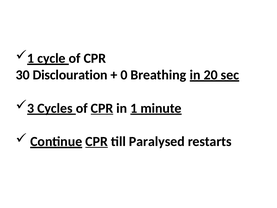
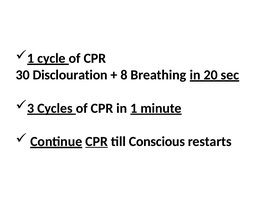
0: 0 -> 8 (124, 75)
CPR underline: present -> none (102, 108)
Paralysed: Paralysed -> Conscious (157, 141)
